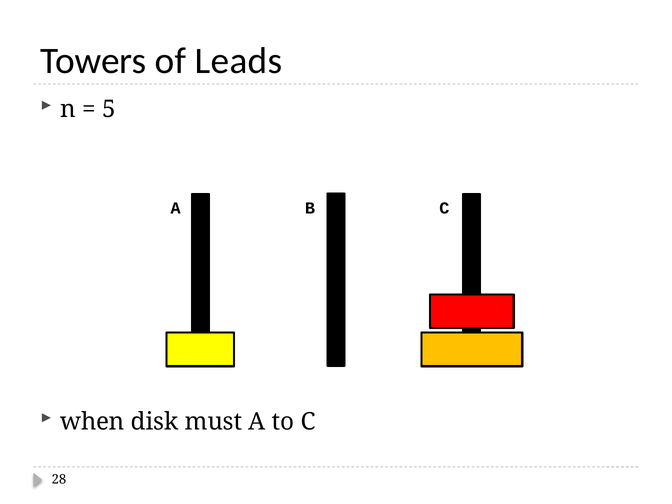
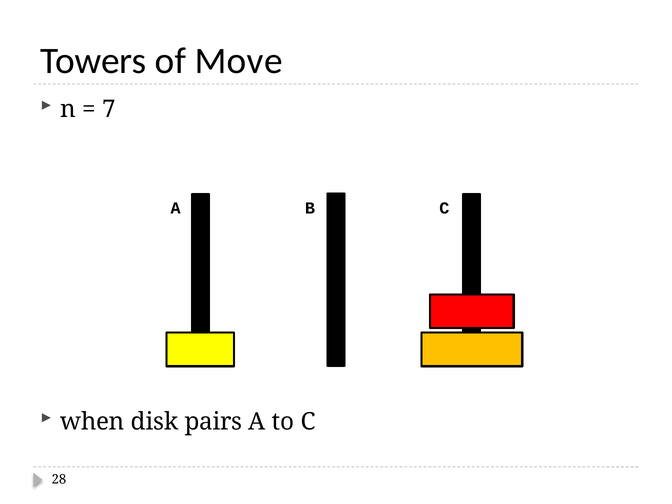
Leads: Leads -> Move (239, 61)
5: 5 -> 7 (109, 109)
must: must -> pairs (214, 422)
